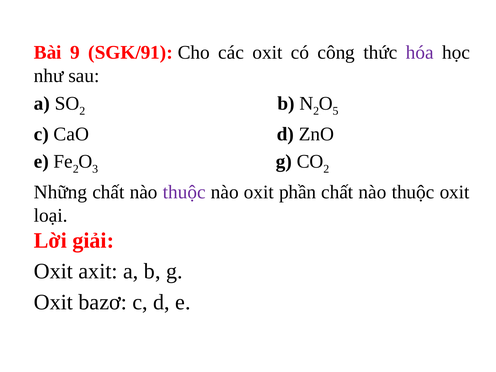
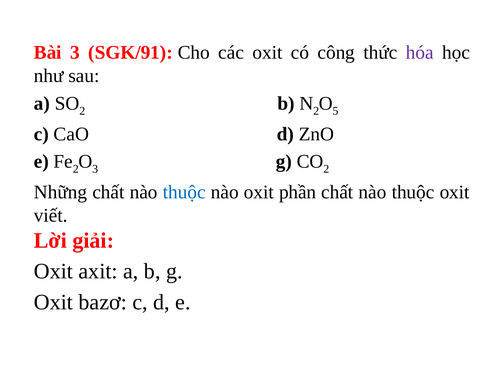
Bài 9: 9 -> 3 (75, 53)
thuộc colour: purple -> blue (184, 192)
loại: loại -> viết (51, 215)
